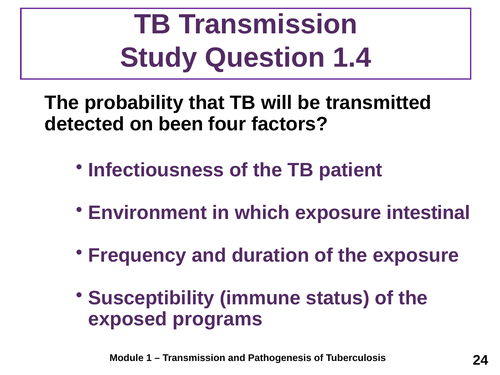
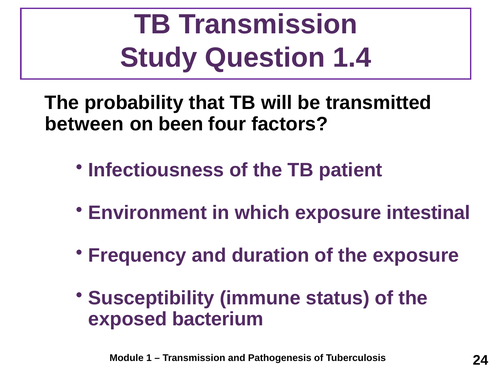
detected: detected -> between (84, 124)
programs: programs -> bacterium (218, 319)
